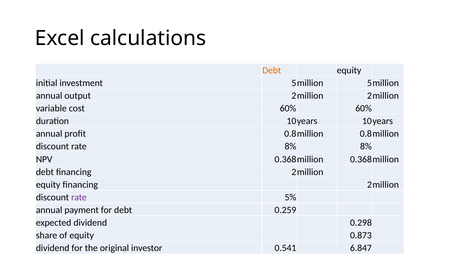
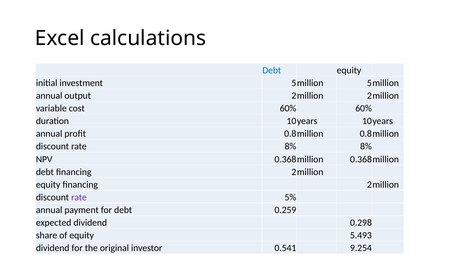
Debt colour: orange -> blue (272, 70)
0.873: 0.873 -> 5.493 (361, 236)
6.847: 6.847 -> 9.254 (361, 249)
